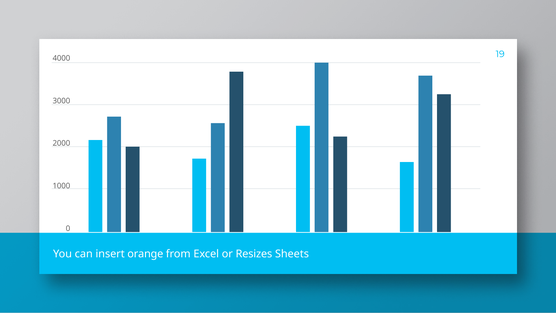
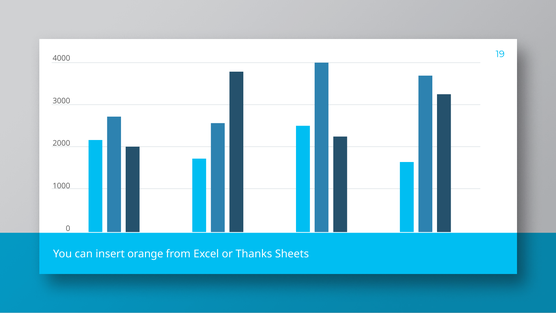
Resizes: Resizes -> Thanks (254, 254)
